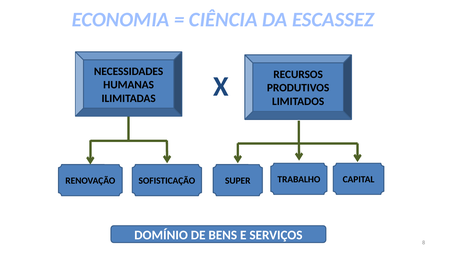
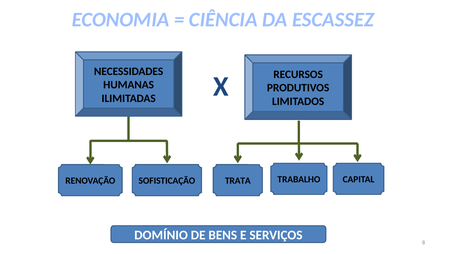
SUPER: SUPER -> TRATA (238, 181)
